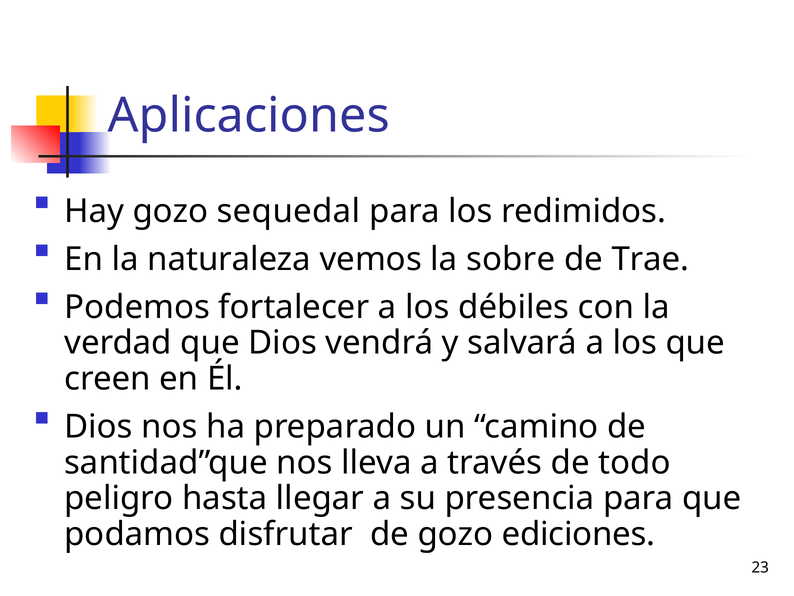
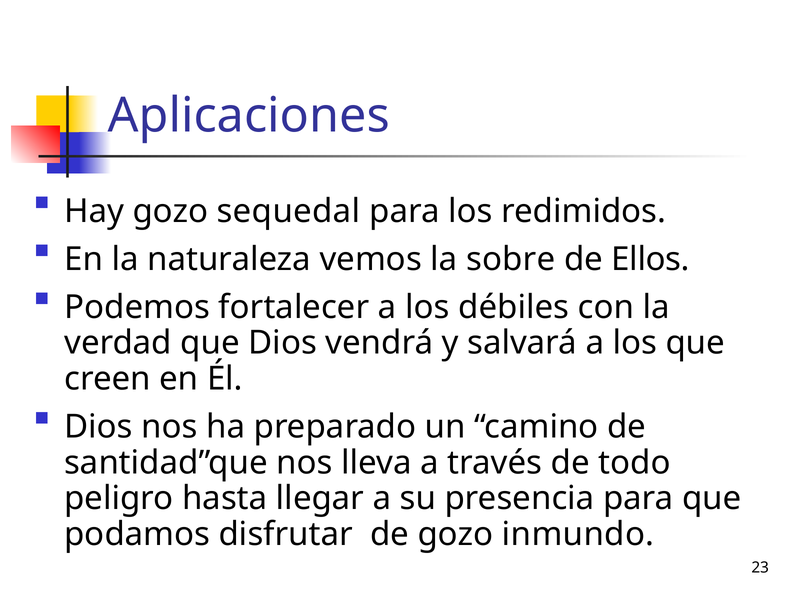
Trae: Trae -> Ellos (651, 259)
ediciones: ediciones -> inmundo (578, 534)
